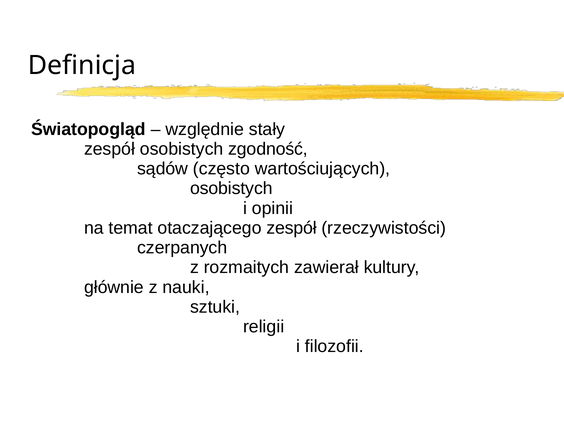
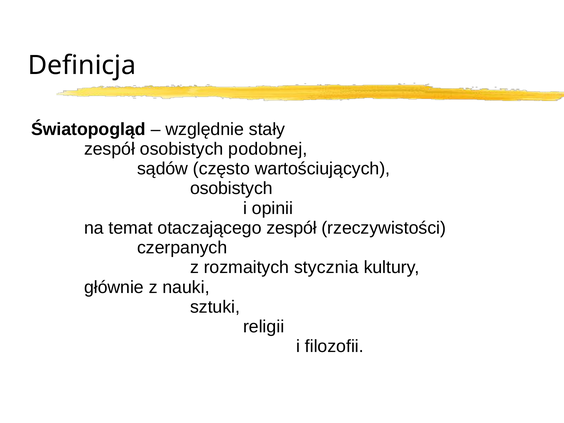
zgodność: zgodność -> podobnej (268, 149)
zawierał: zawierał -> stycznia (326, 267)
